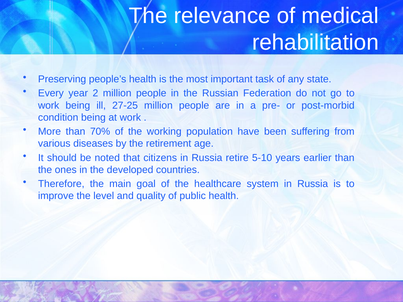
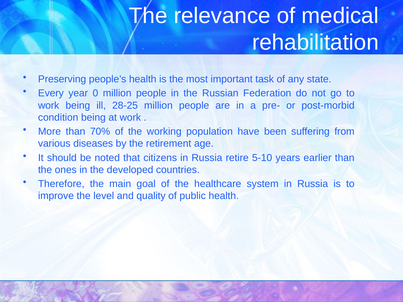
2: 2 -> 0 (95, 93)
27-25: 27-25 -> 28-25 (125, 105)
